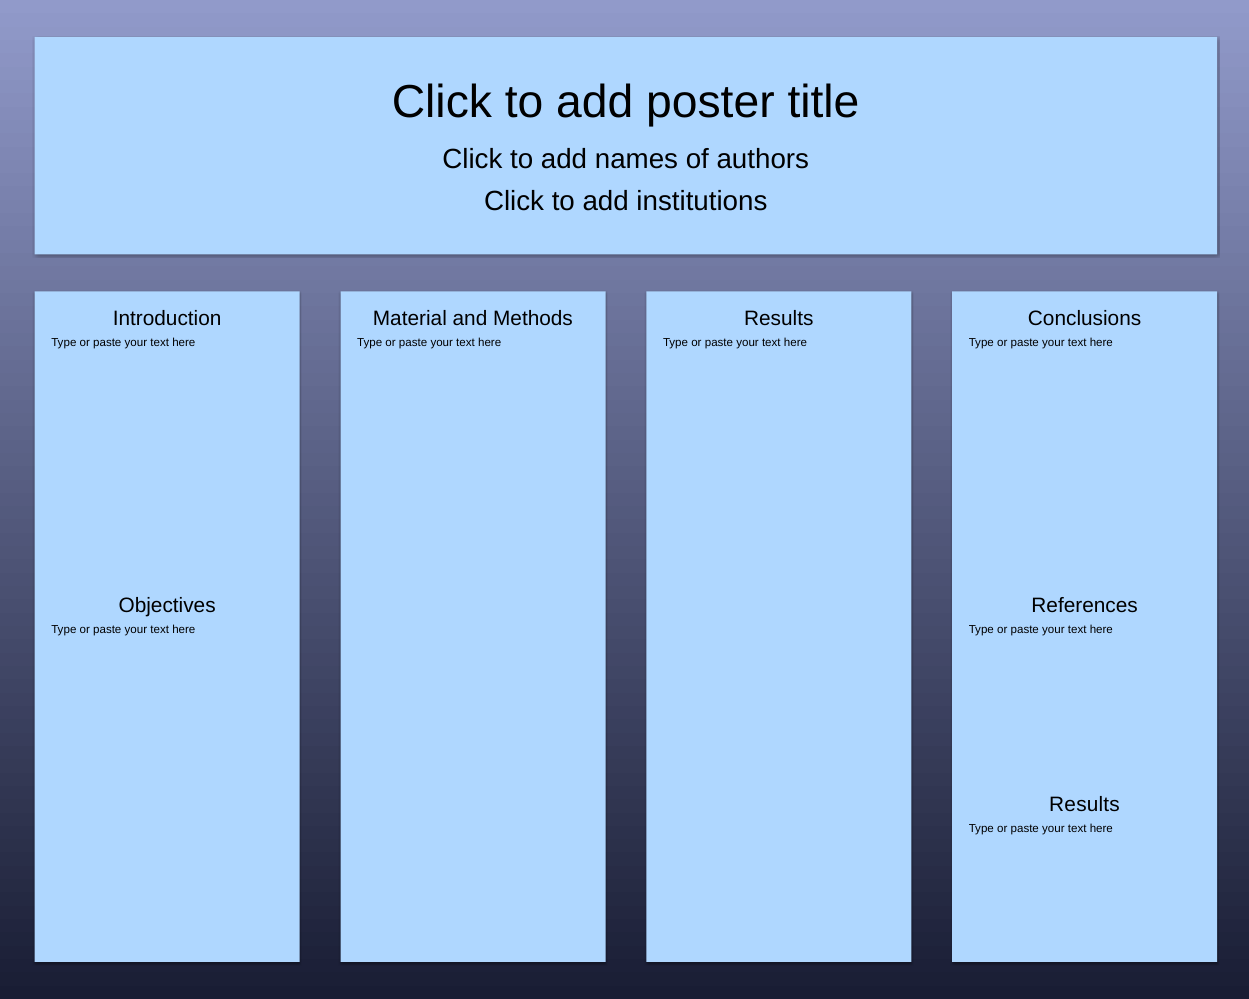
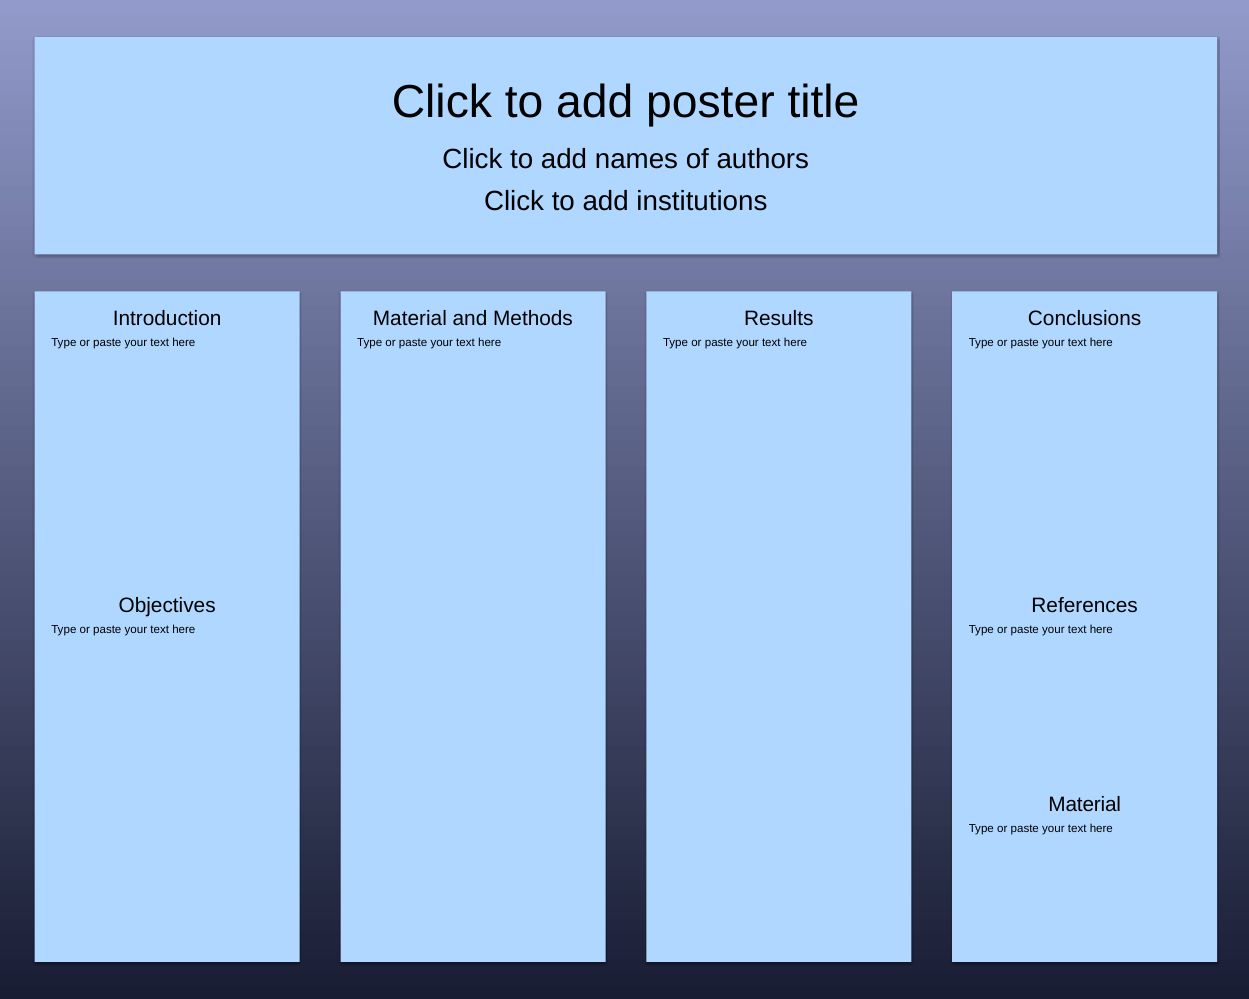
Results: Results -> Material (1085, 805)
